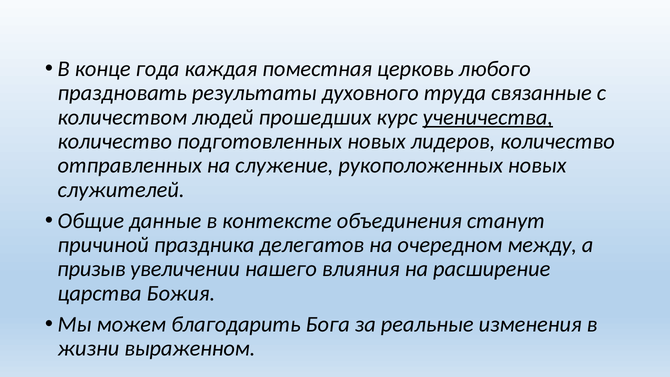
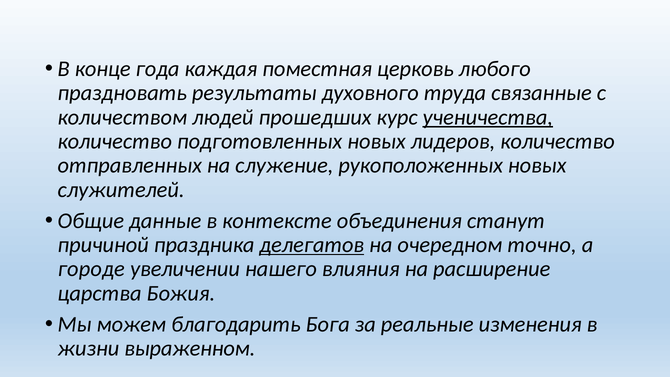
делегатов underline: none -> present (312, 245)
между: между -> точно (542, 245)
призыв: призыв -> городе (91, 269)
